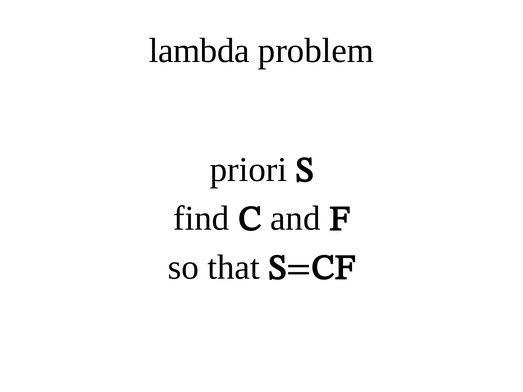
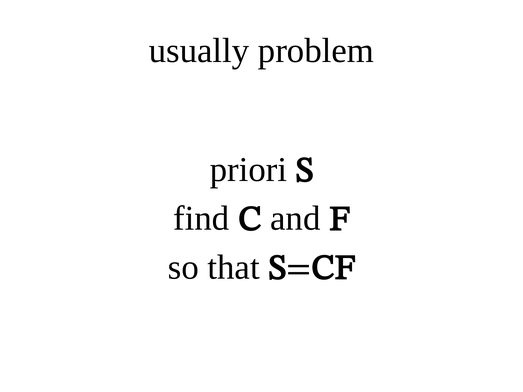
lambda: lambda -> usually (199, 51)
